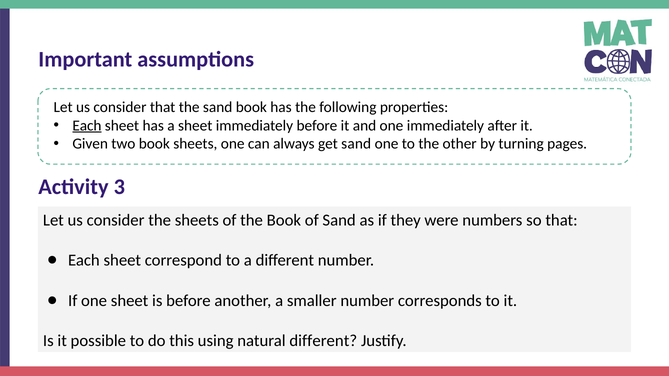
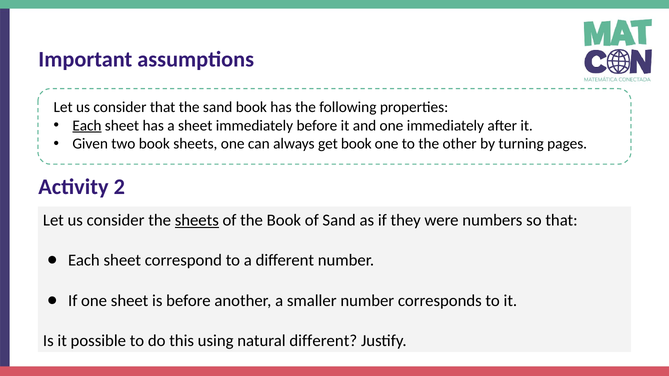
get sand: sand -> book (356, 144)
3: 3 -> 2 (119, 187)
sheets underline: none -> present (197, 221)
